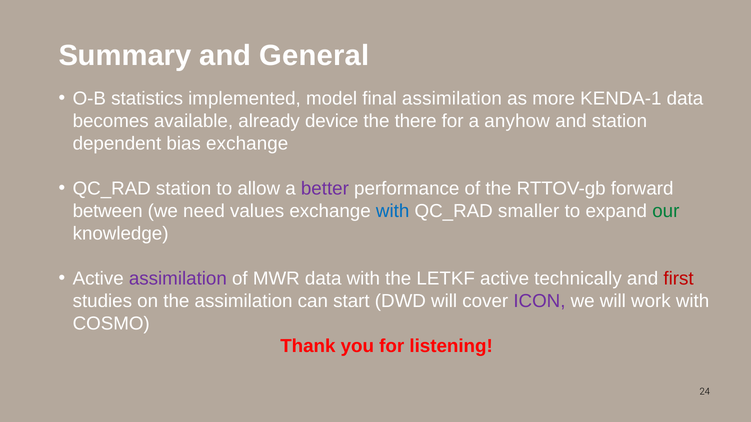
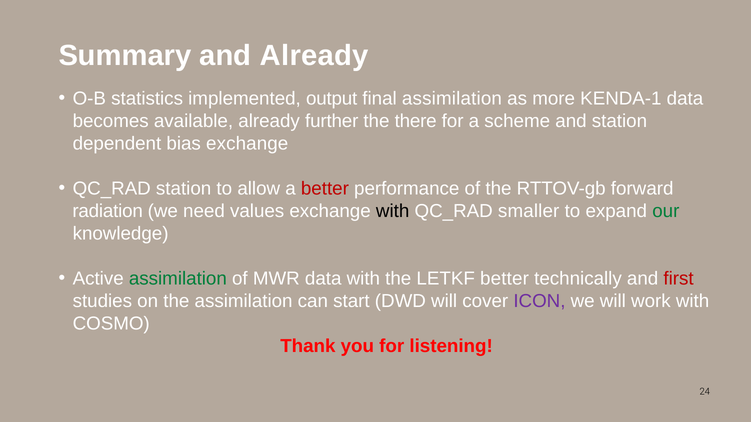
and General: General -> Already (314, 56)
model: model -> output (332, 99)
device: device -> further (332, 121)
anyhow: anyhow -> scheme (517, 121)
better colour: purple -> red (325, 189)
between: between -> radiation (108, 211)
with colour: blue -> black (393, 211)
assimilation colour: purple -> green (178, 279)
LETKF active: active -> better (504, 279)
